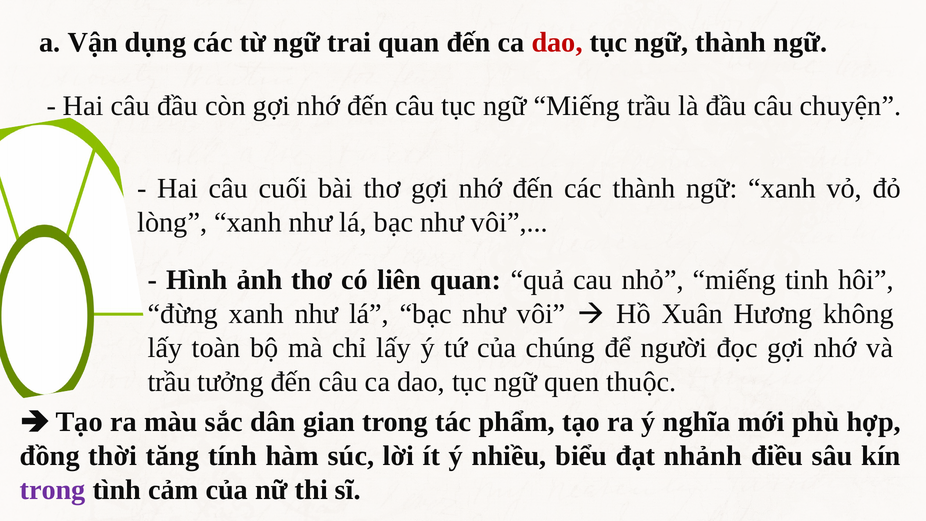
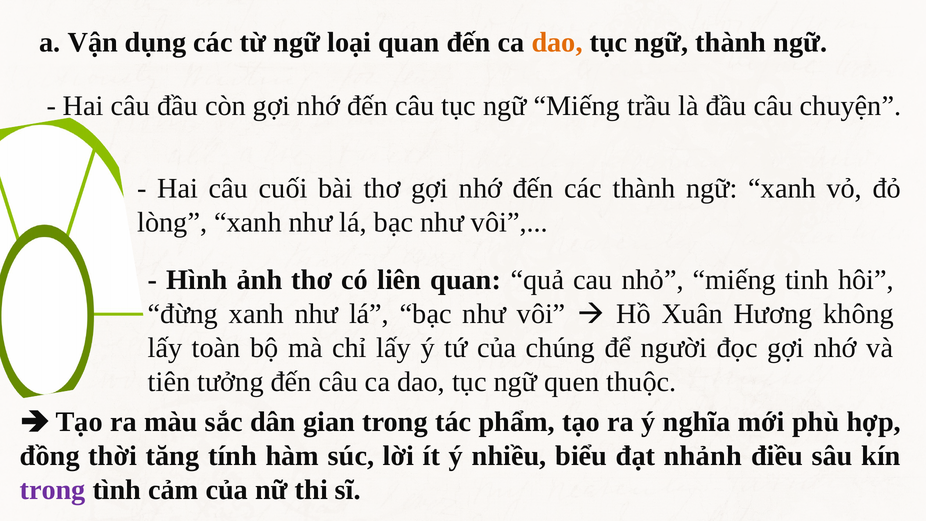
trai: trai -> loại (349, 42)
dao colour: red -> orange (557, 42)
trầu: trầu -> tiên (169, 382)
